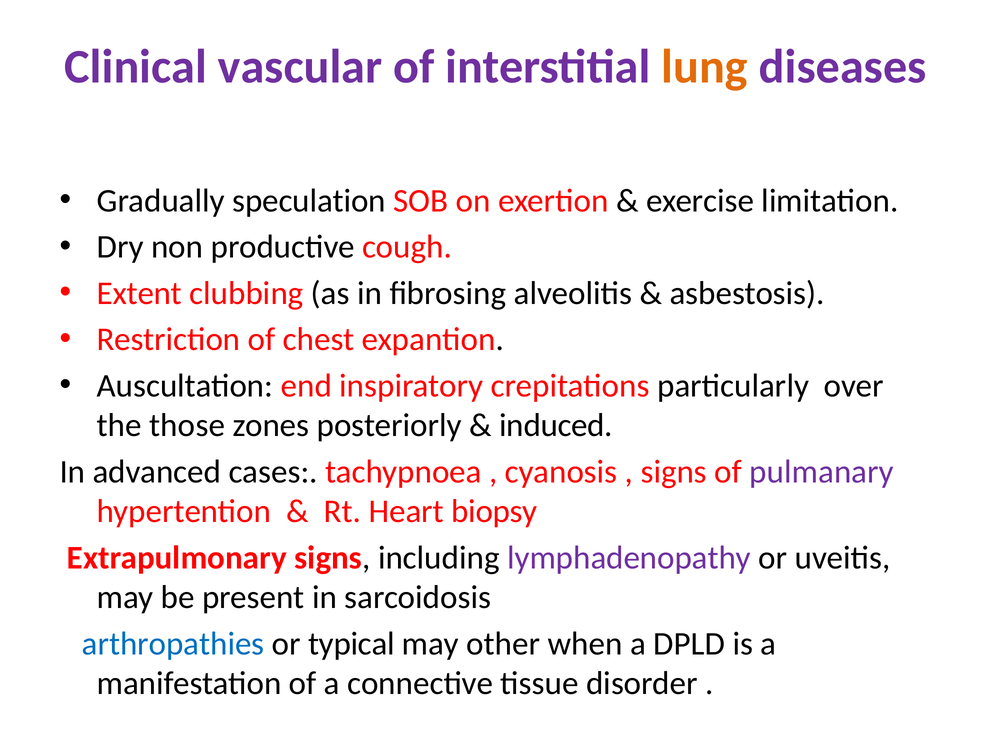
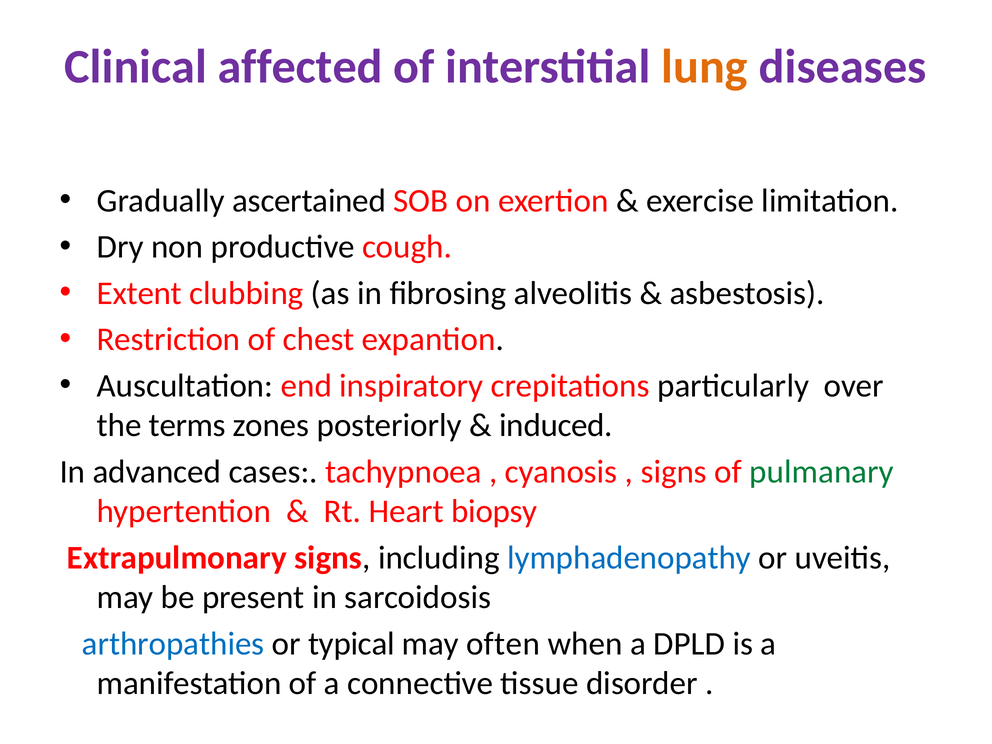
vascular: vascular -> affected (300, 67)
speculation: speculation -> ascertained (309, 201)
those: those -> terms (187, 426)
pulmanary colour: purple -> green (822, 472)
lymphadenopathy colour: purple -> blue (629, 558)
other: other -> often (503, 644)
